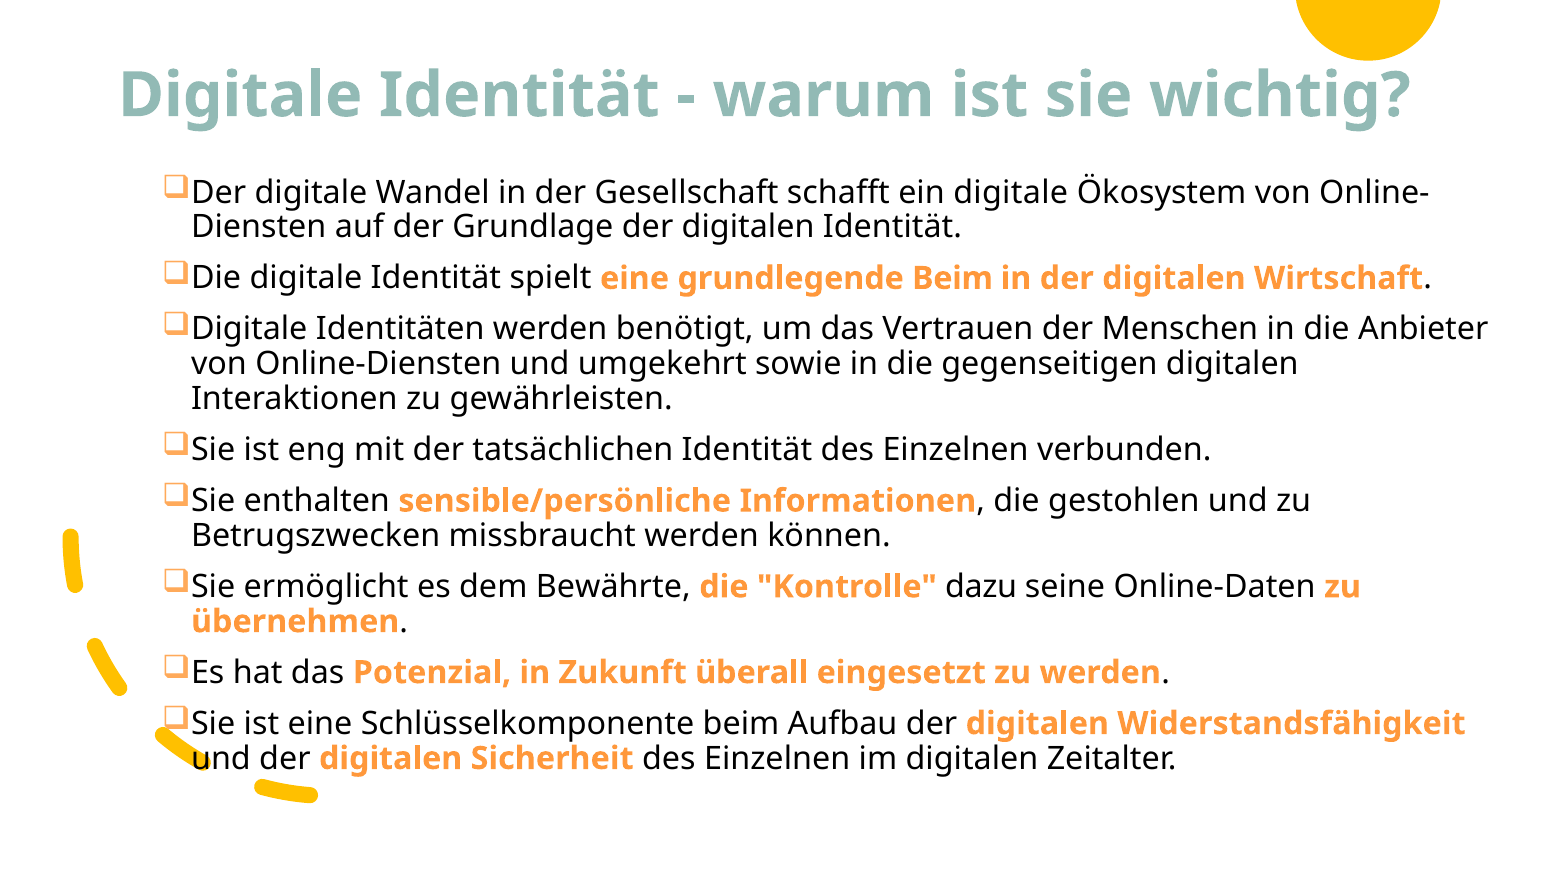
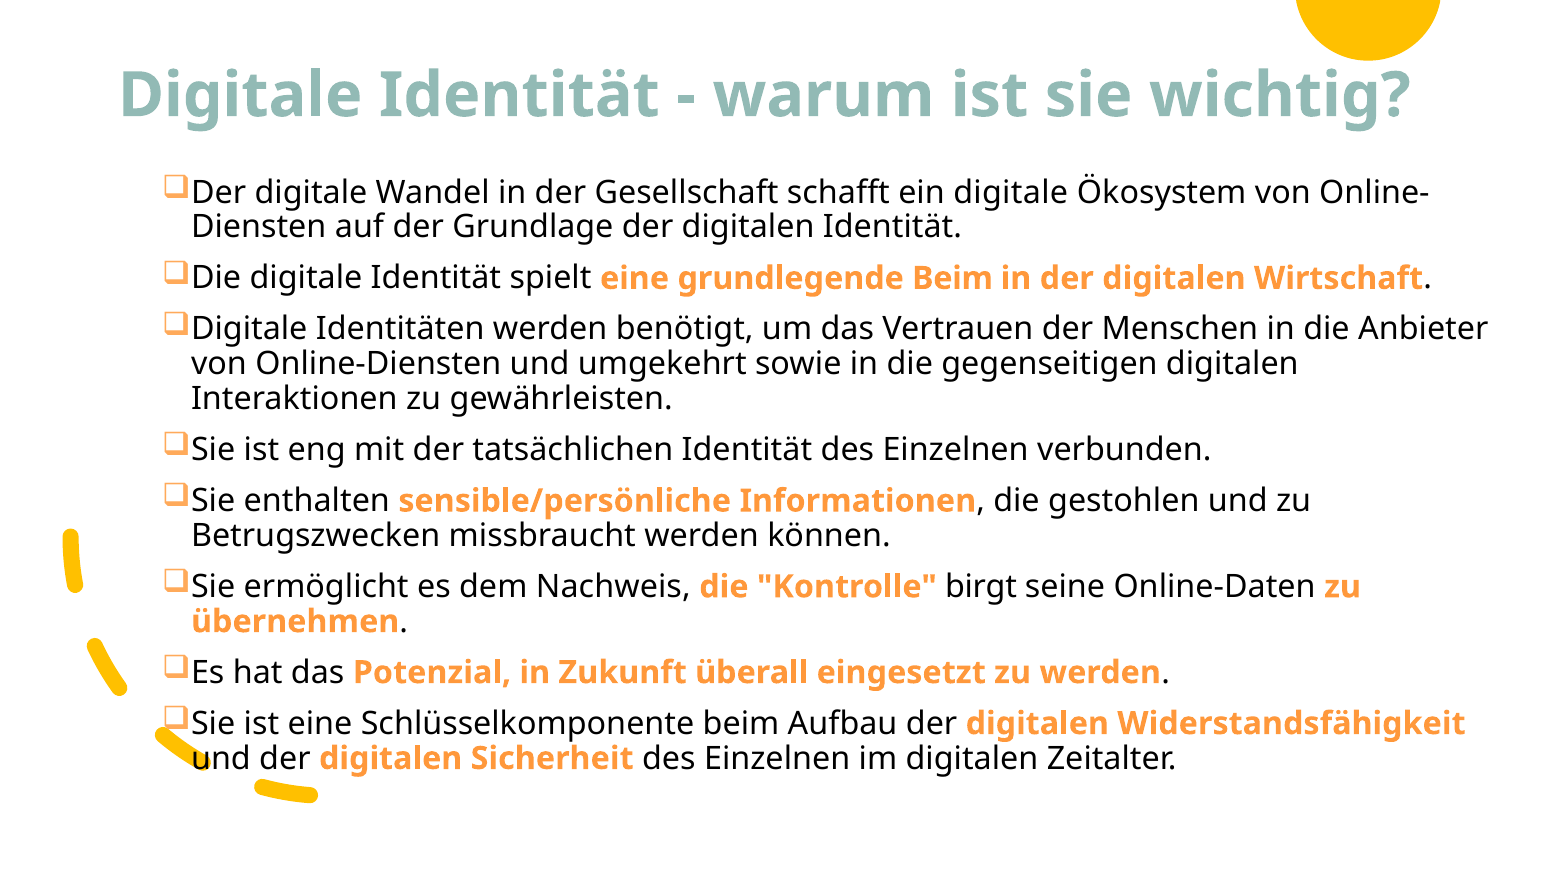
Bewährte: Bewährte -> Nachweis (613, 587)
dazu: dazu -> birgt (981, 587)
